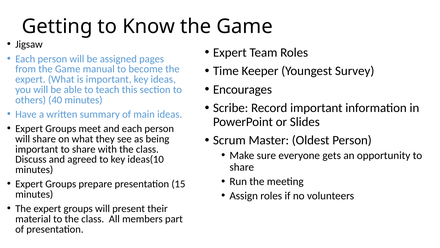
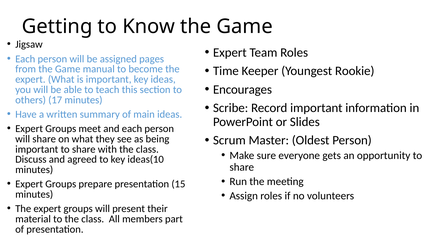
Survey: Survey -> Rookie (355, 71)
40: 40 -> 17 (55, 100)
